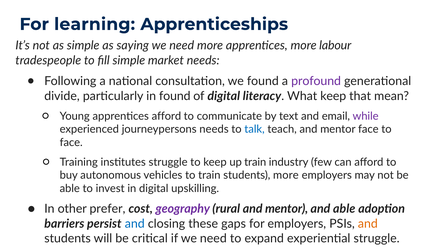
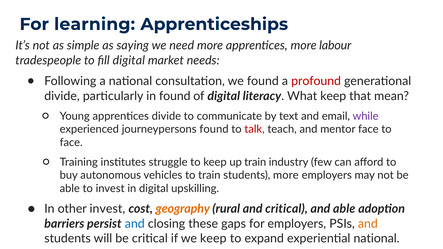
fill simple: simple -> digital (129, 60)
profound colour: purple -> red (316, 81)
apprentices afford: afford -> divide (166, 116)
journeypersons needs: needs -> found (214, 129)
talk colour: blue -> red (255, 129)
other prefer: prefer -> invest (107, 209)
geography colour: purple -> orange (183, 209)
rural and mentor: mentor -> critical (286, 209)
if we need: need -> keep (213, 239)
experiential struggle: struggle -> national (377, 239)
